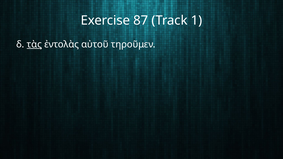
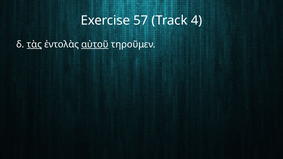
87: 87 -> 57 (141, 21)
1: 1 -> 4 (197, 21)
αὐτοῦ underline: none -> present (95, 45)
